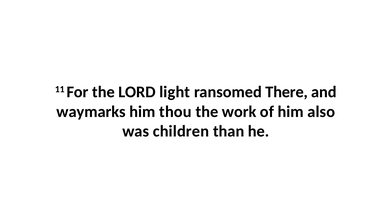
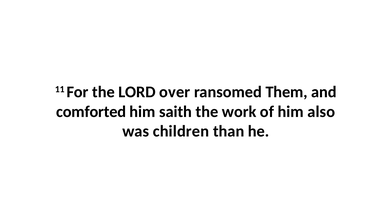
light: light -> over (175, 92)
There: There -> Them (287, 92)
waymarks: waymarks -> comforted (91, 111)
thou: thou -> saith (176, 111)
